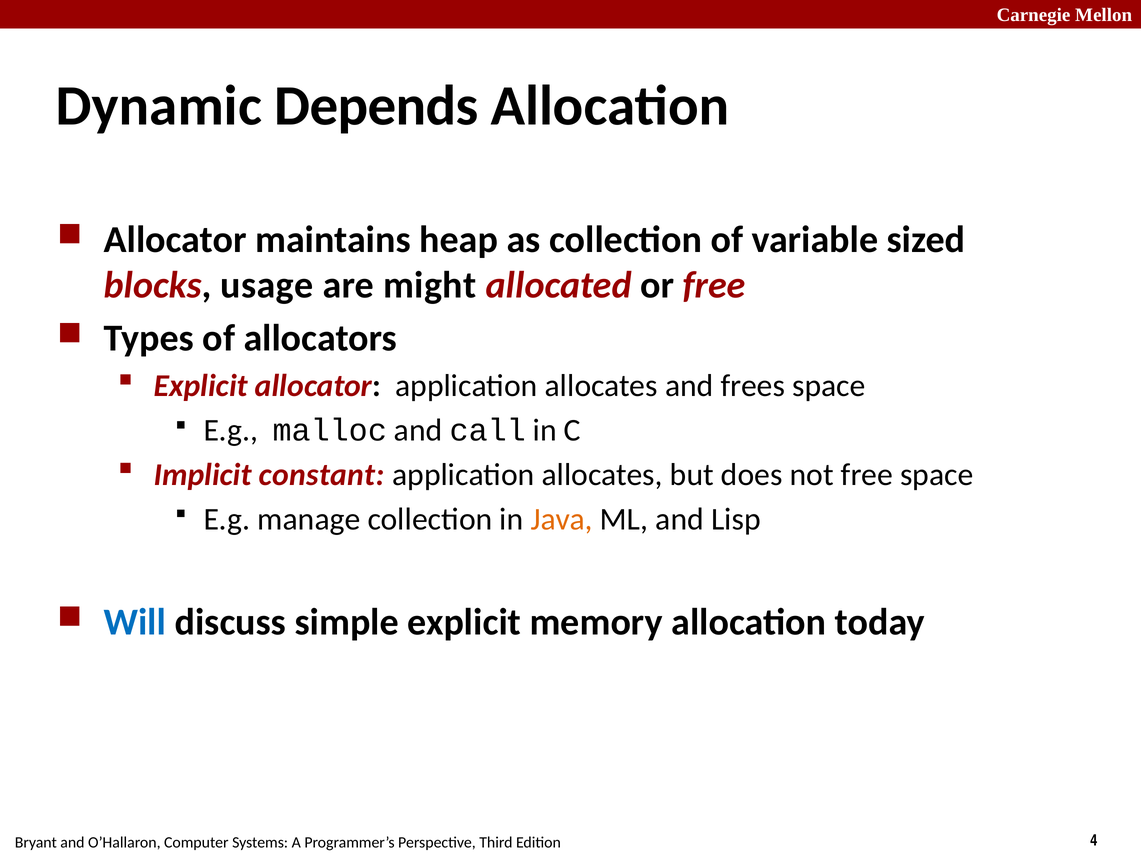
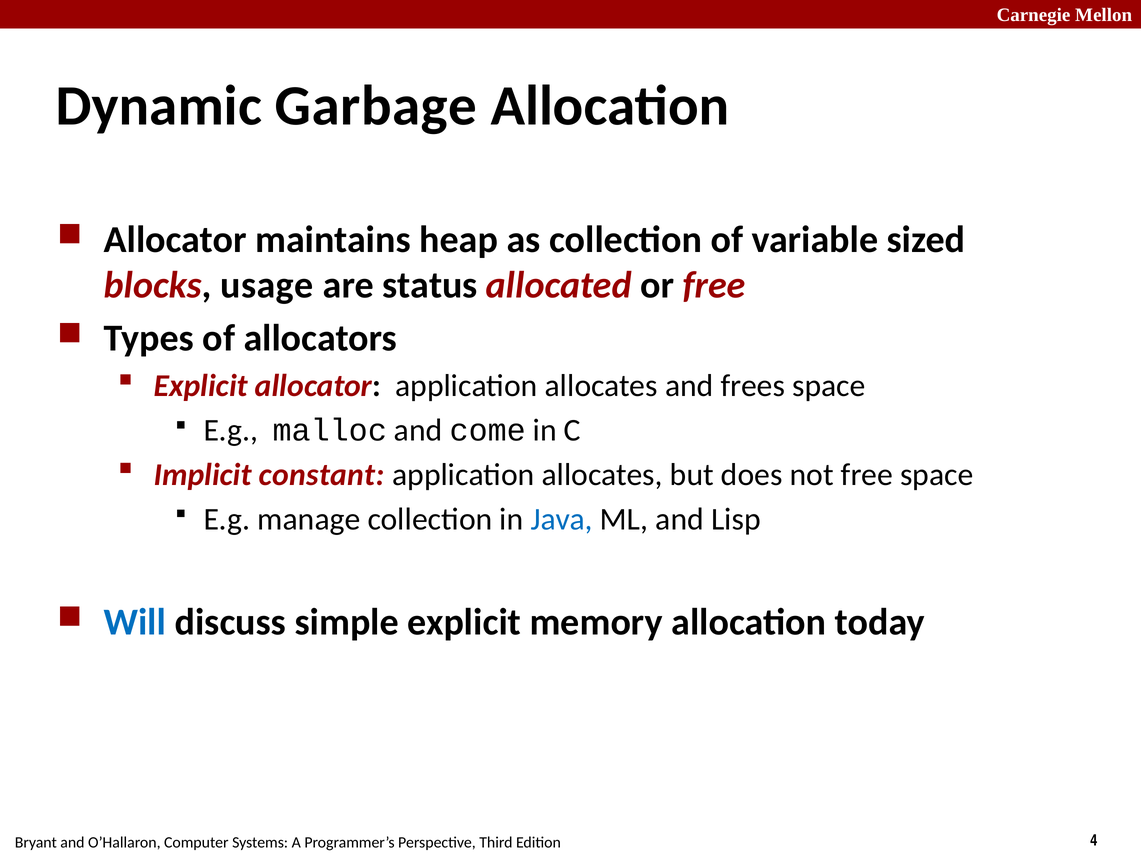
Depends: Depends -> Garbage (376, 106)
might: might -> status (430, 285)
call: call -> come (488, 431)
Java colour: orange -> blue (562, 520)
